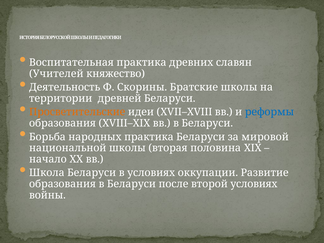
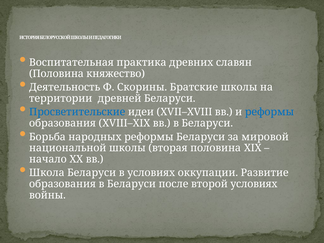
Учителей: Учителей -> Половина (56, 74)
Просветительские colour: orange -> blue (77, 112)
народных практика: практика -> реформы (149, 137)
